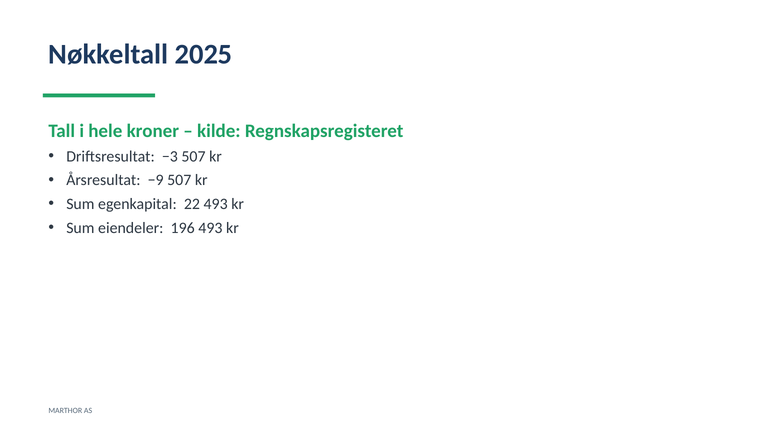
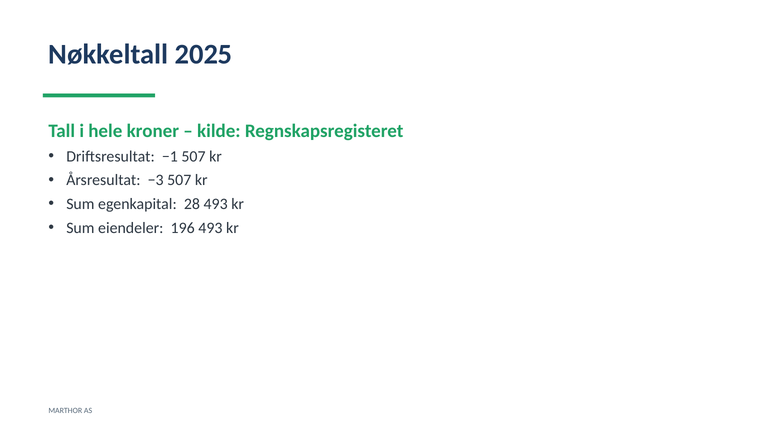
−3: −3 -> −1 (170, 156)
−9: −9 -> −3 (156, 180)
22: 22 -> 28 (192, 204)
